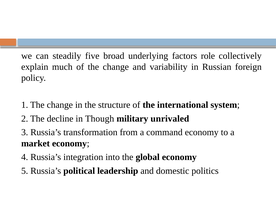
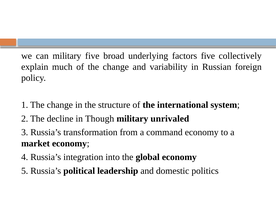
can steadily: steadily -> military (67, 56)
factors role: role -> five (208, 56)
